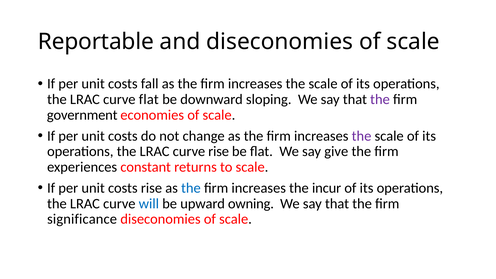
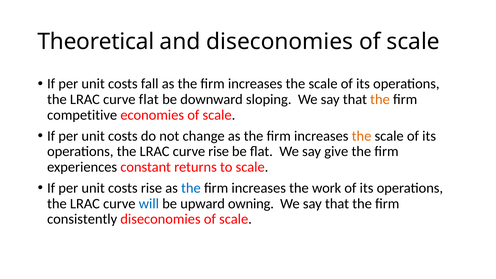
Reportable: Reportable -> Theoretical (96, 42)
the colour: purple -> orange (380, 99)
government: government -> competitive (82, 115)
the colour: purple -> orange (362, 136)
incur: incur -> work (327, 188)
significance: significance -> consistently (82, 219)
